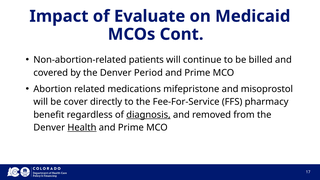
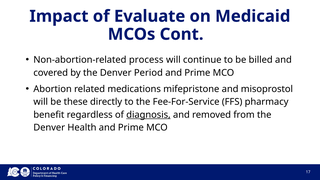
patients: patients -> process (146, 60)
cover: cover -> these (76, 102)
Health underline: present -> none (82, 128)
